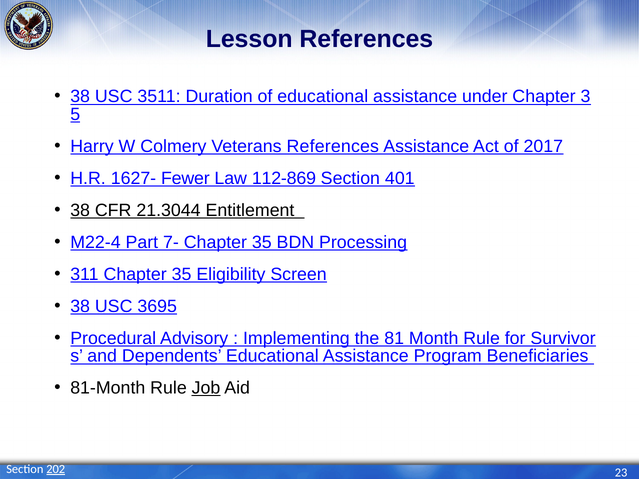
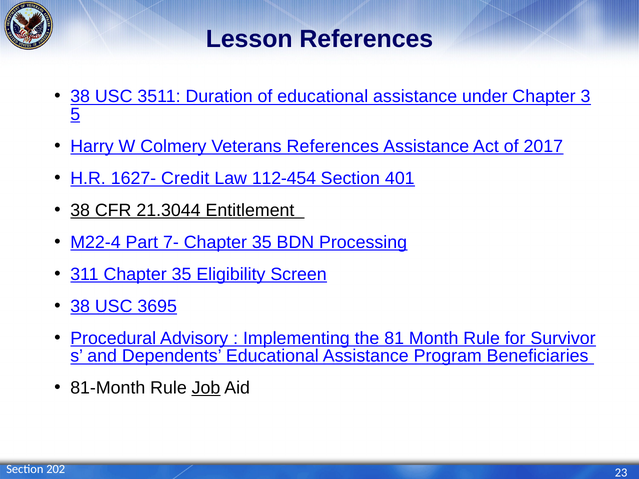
Fewer: Fewer -> Credit (185, 178)
112-869: 112-869 -> 112-454 (284, 178)
202 underline: present -> none (56, 469)
